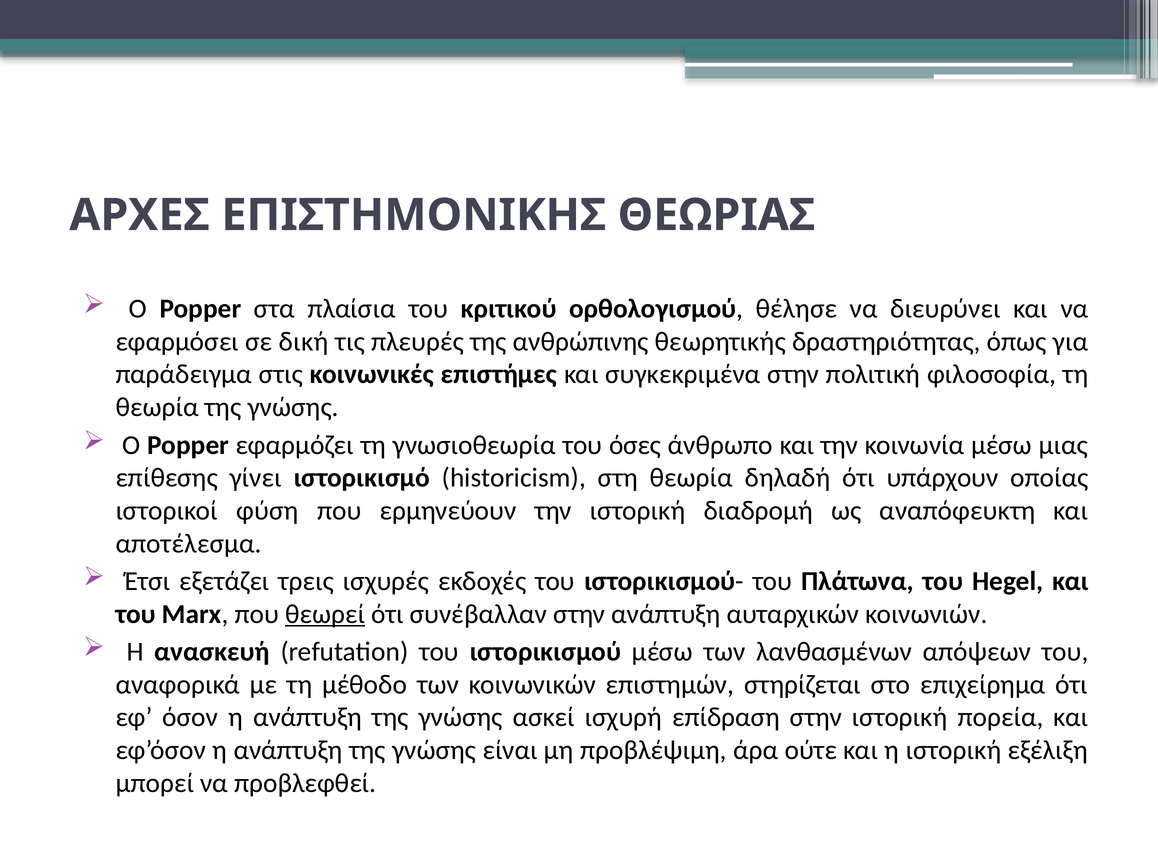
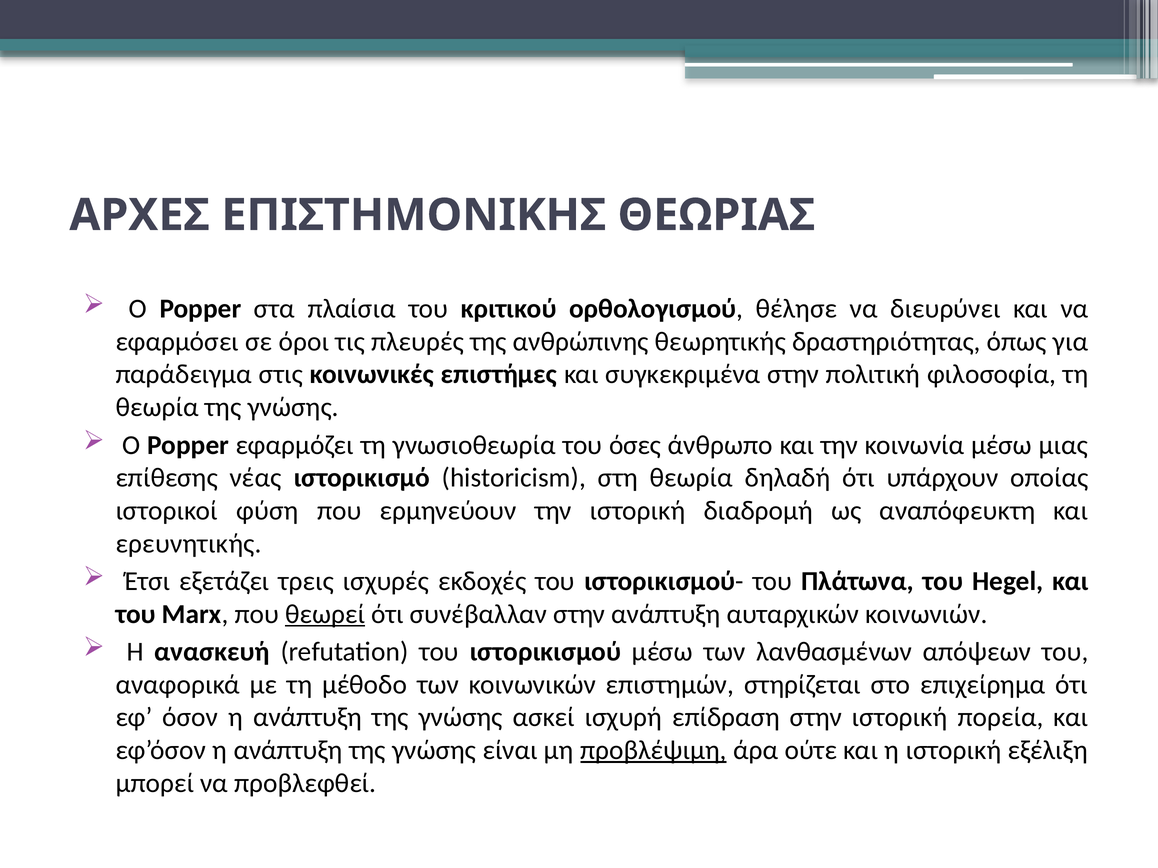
δική: δική -> όροι (304, 342)
γίνει: γίνει -> νέας (255, 478)
αποτέλεσμα: αποτέλεσμα -> ερευνητικής (189, 544)
προβλέψιμη underline: none -> present (653, 751)
